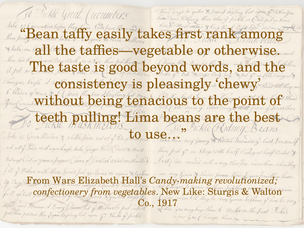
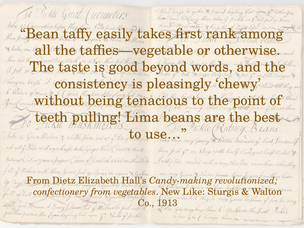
Wars: Wars -> Dietz (64, 181)
1917: 1917 -> 1913 (167, 203)
